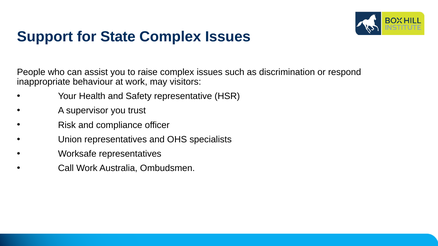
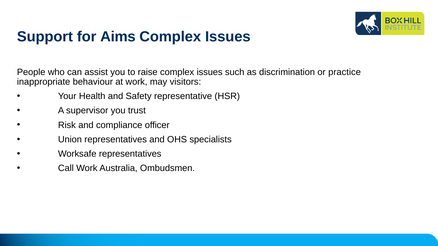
State: State -> Aims (118, 37)
respond: respond -> practice (345, 72)
